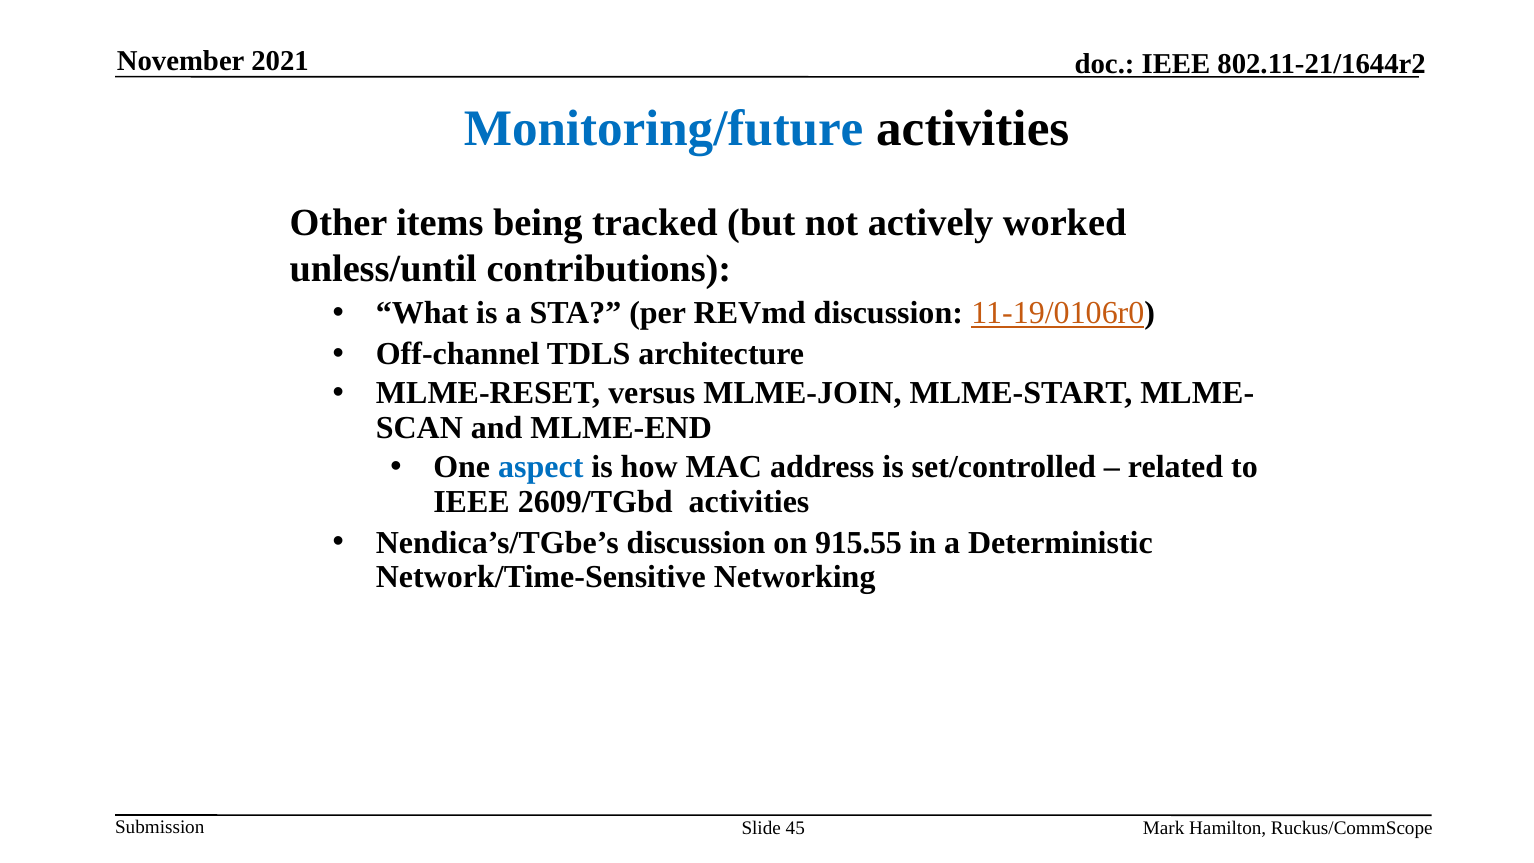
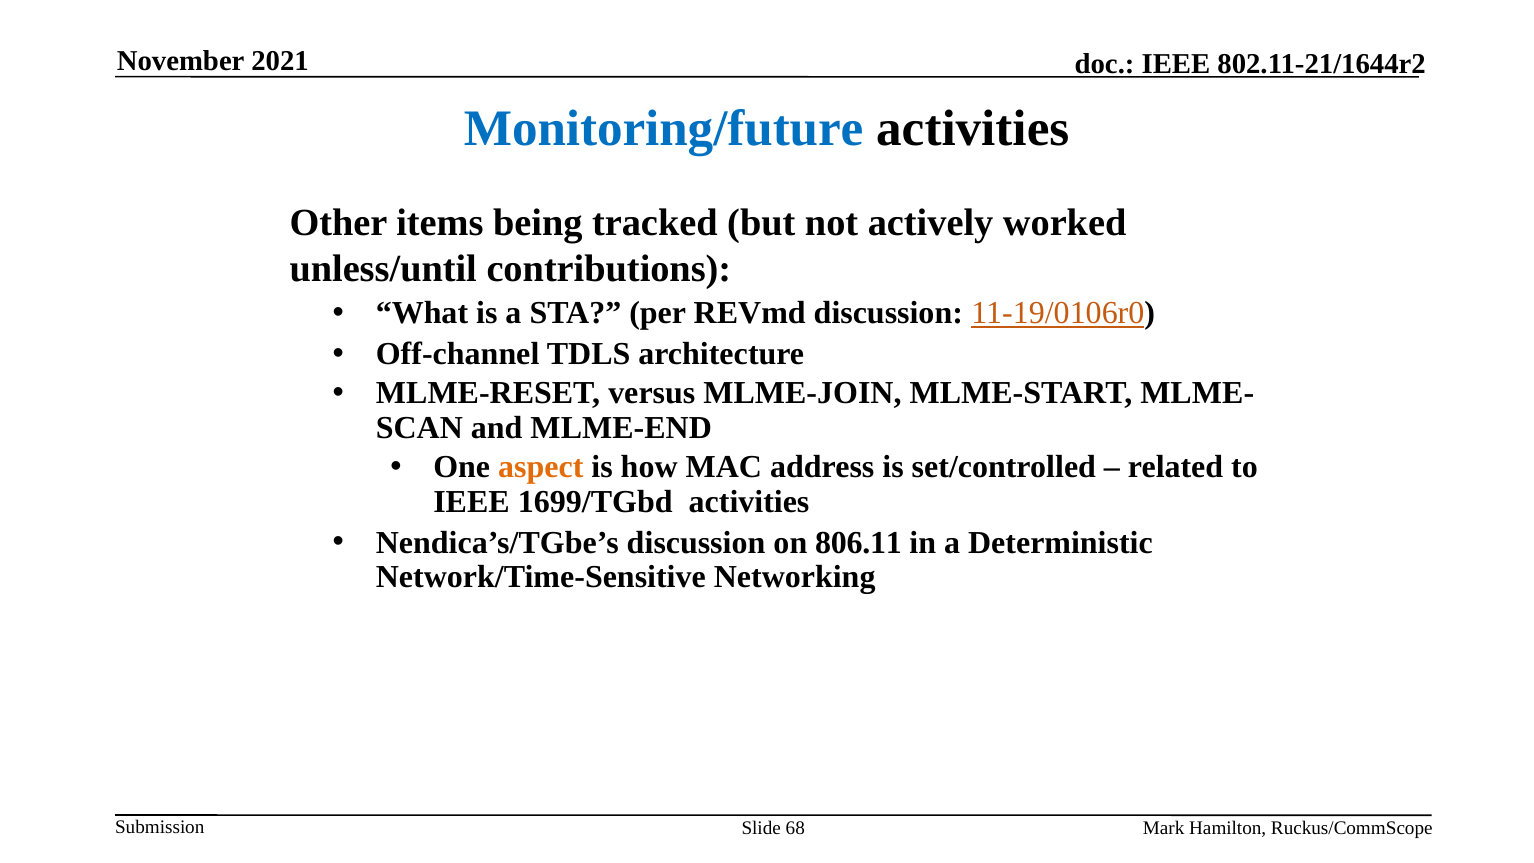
aspect colour: blue -> orange (541, 467)
2609/TGbd: 2609/TGbd -> 1699/TGbd (595, 502)
915.55: 915.55 -> 806.11 (858, 542)
45: 45 -> 68 (795, 828)
